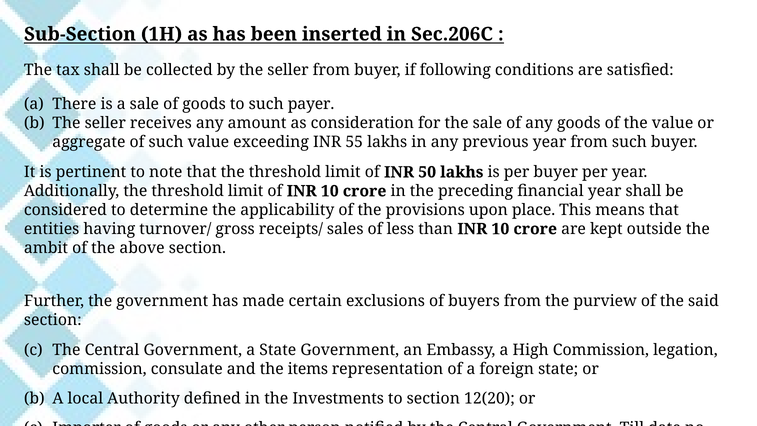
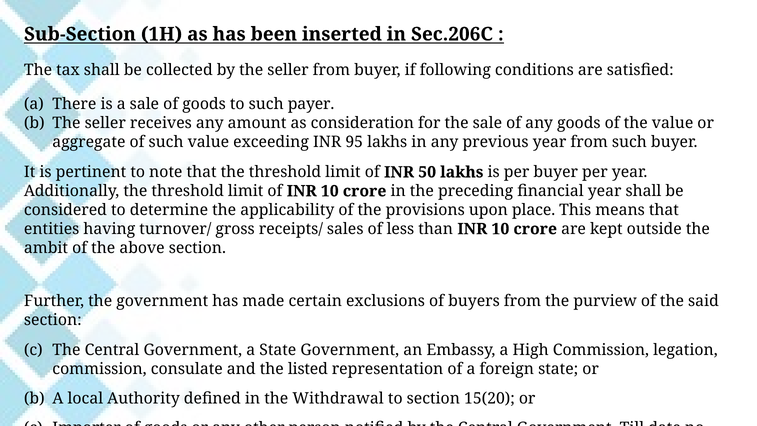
55: 55 -> 95 (354, 142)
items: items -> listed (308, 369)
Investments: Investments -> Withdrawal (338, 398)
12(20: 12(20 -> 15(20 (489, 398)
